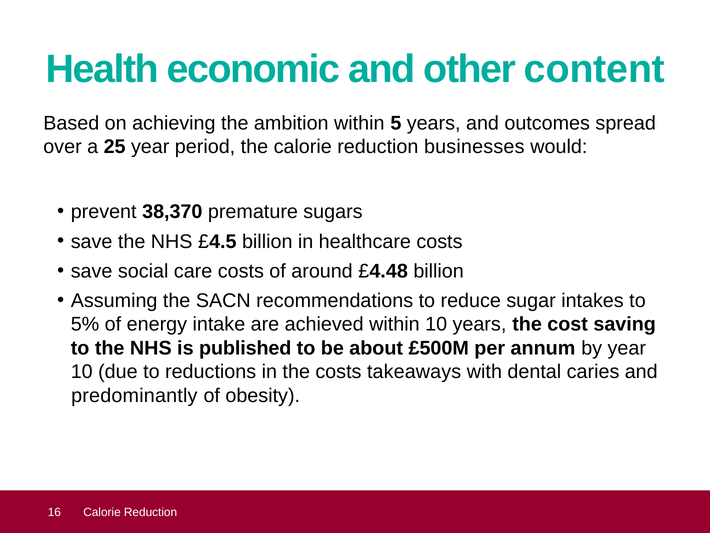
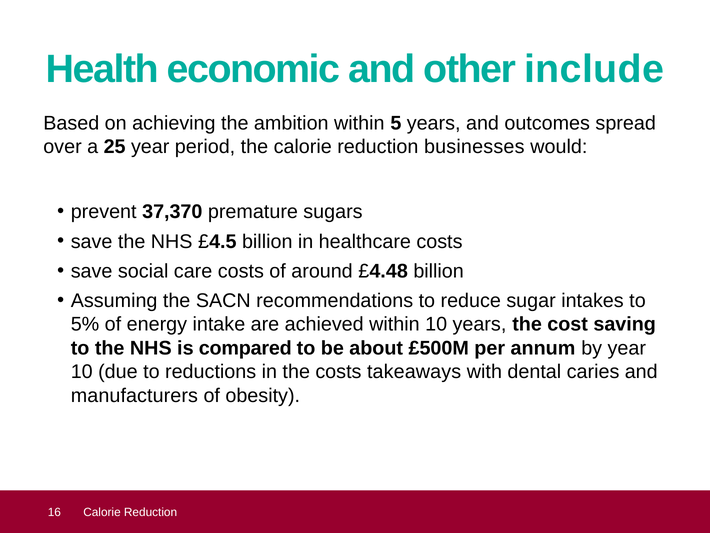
content: content -> include (594, 69)
38,370: 38,370 -> 37,370 (172, 212)
published: published -> compared (245, 348)
predominantly: predominantly -> manufacturers (134, 395)
